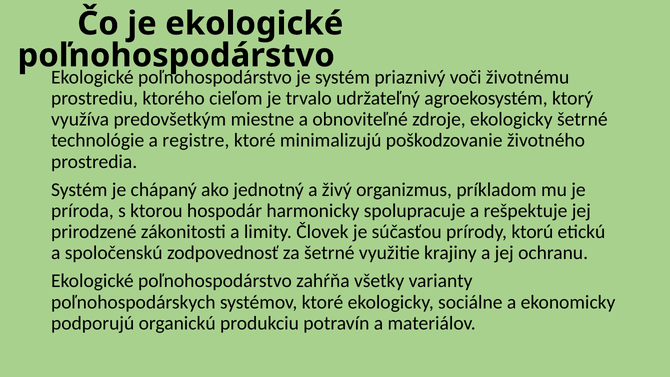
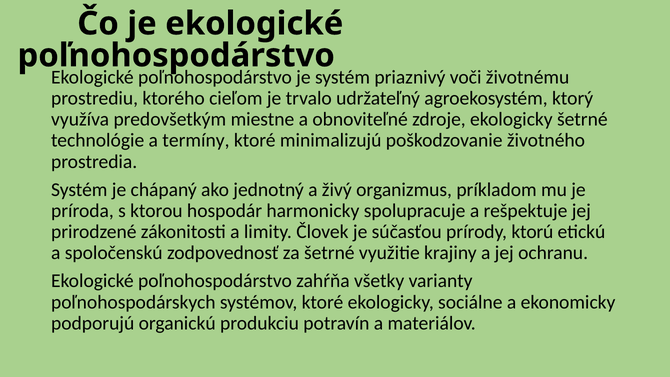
registre: registre -> termíny (196, 140)
